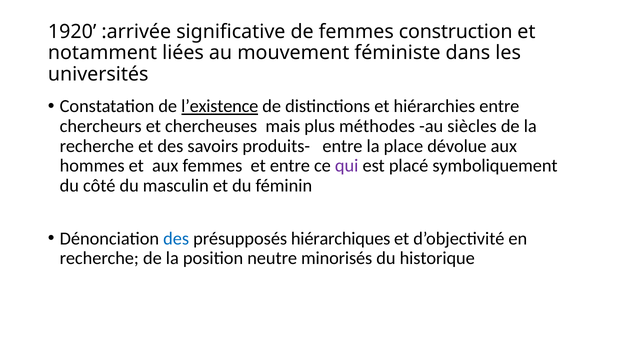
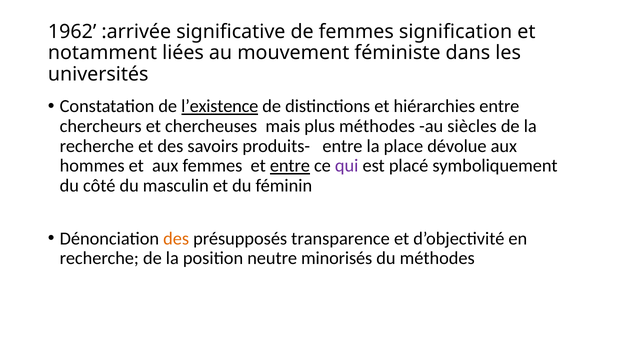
1920: 1920 -> 1962 (72, 32)
construction: construction -> signification (456, 32)
entre underline: none -> present (290, 166)
des colour: blue -> orange (176, 238)
hiérarchiques: hiérarchiques -> transparence (341, 238)
du historique: historique -> méthodes (437, 258)
